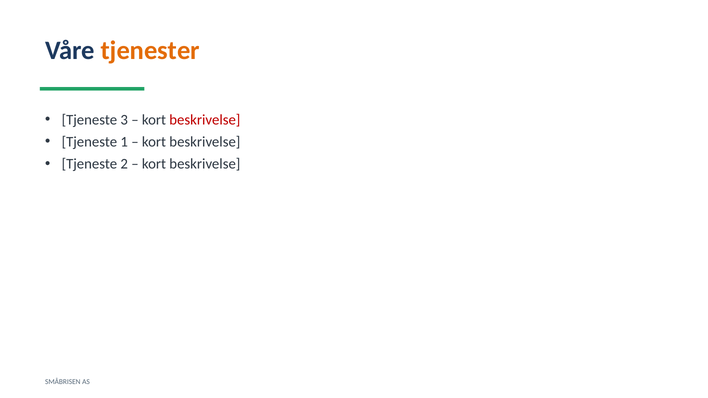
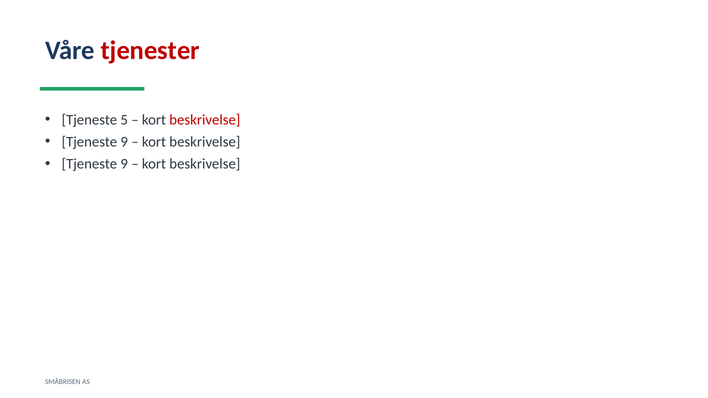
tjenester colour: orange -> red (150, 51)
3: 3 -> 5 (124, 120)
1: 1 -> 9 (124, 142)
2: 2 -> 9 (124, 164)
